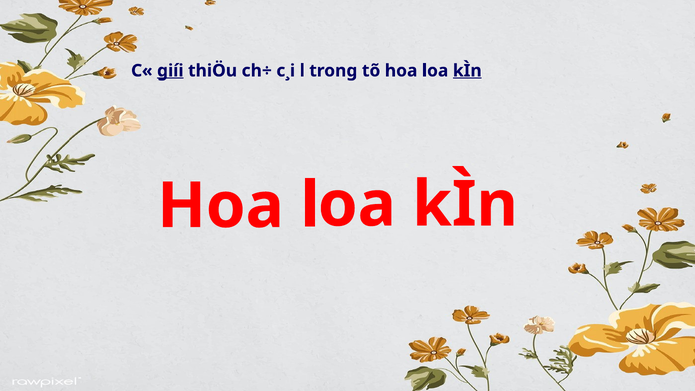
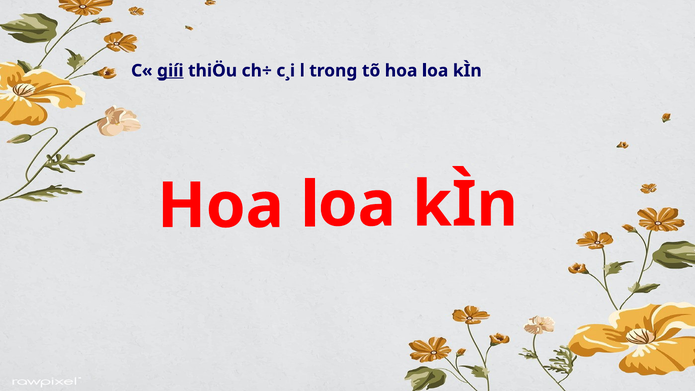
kÌn underline: present -> none (467, 71)
